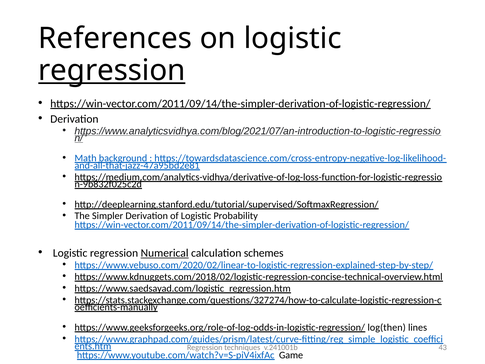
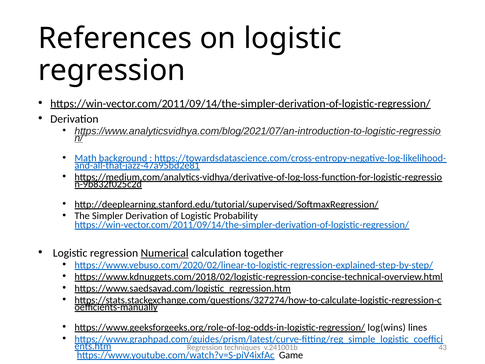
regression underline: present -> none (112, 70)
schemes: schemes -> together (264, 253)
log(then: log(then -> log(wins (387, 327)
